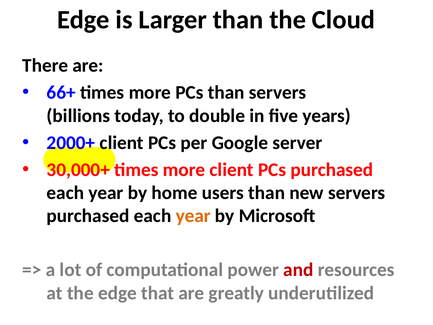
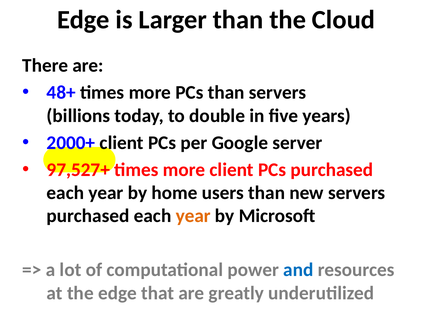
66+: 66+ -> 48+ (61, 93)
30,000+: 30,000+ -> 97,527+ (78, 170)
and colour: red -> blue (298, 270)
